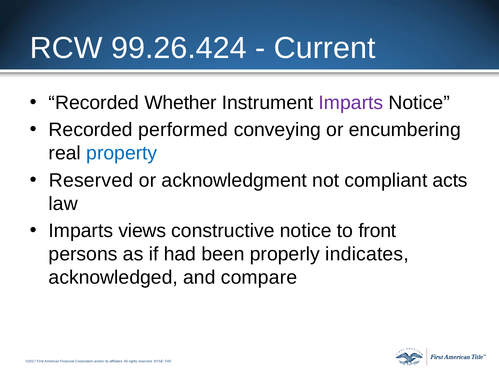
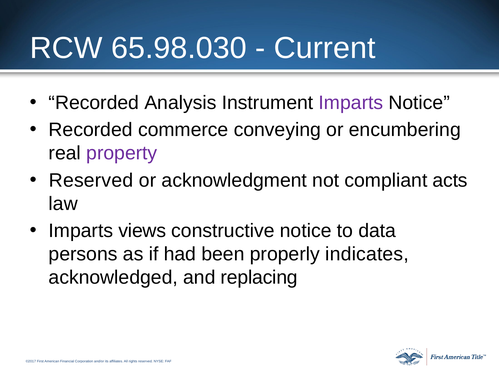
99.26.424: 99.26.424 -> 65.98.030 (179, 48)
Whether: Whether -> Analysis (180, 103)
performed: performed -> commerce (183, 130)
property colour: blue -> purple (122, 153)
front: front -> data (377, 231)
compare: compare -> replacing (259, 278)
